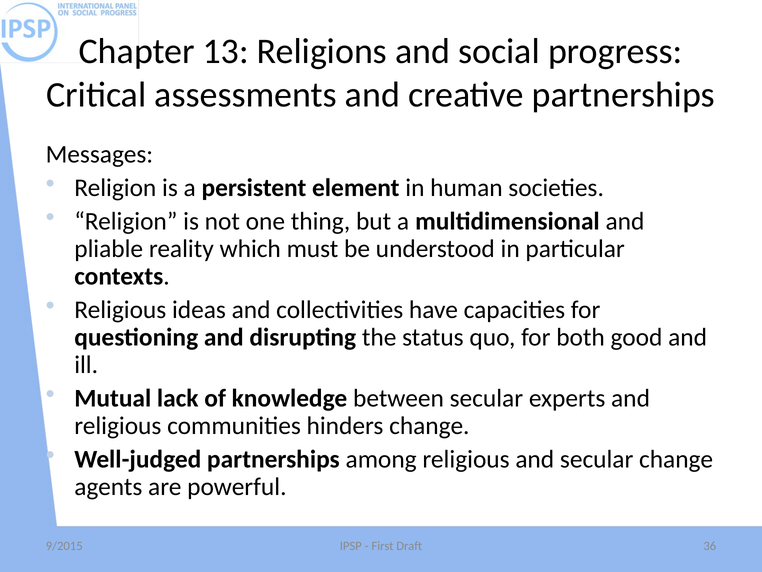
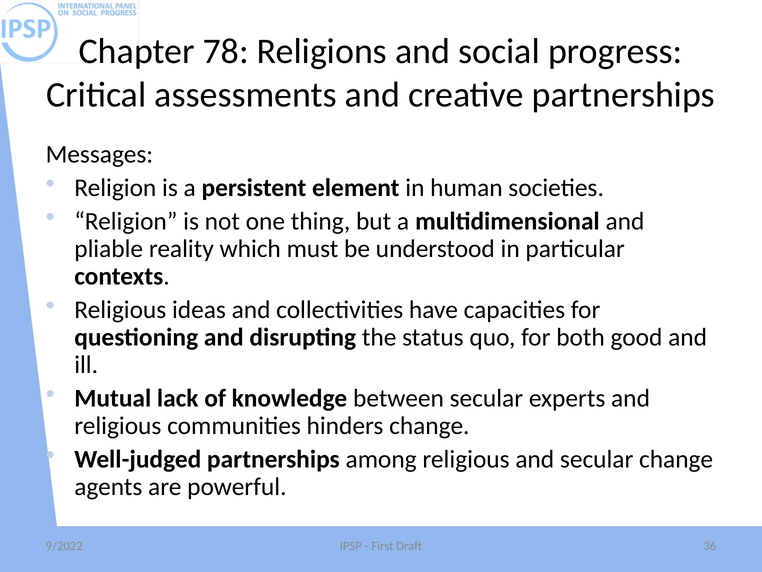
13: 13 -> 78 (226, 51)
9/2015: 9/2015 -> 9/2022 (64, 546)
